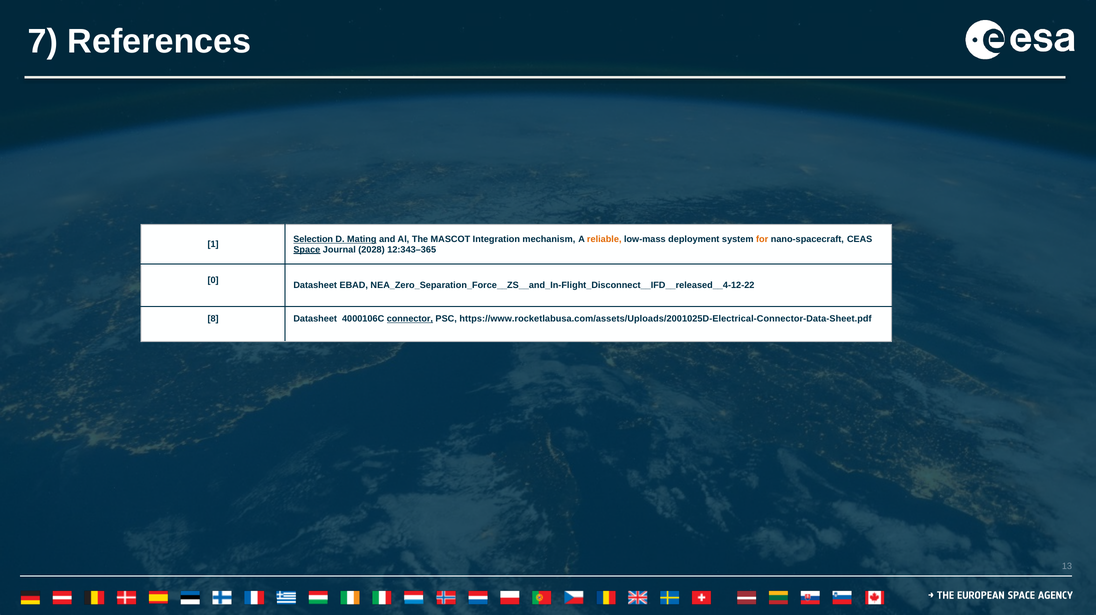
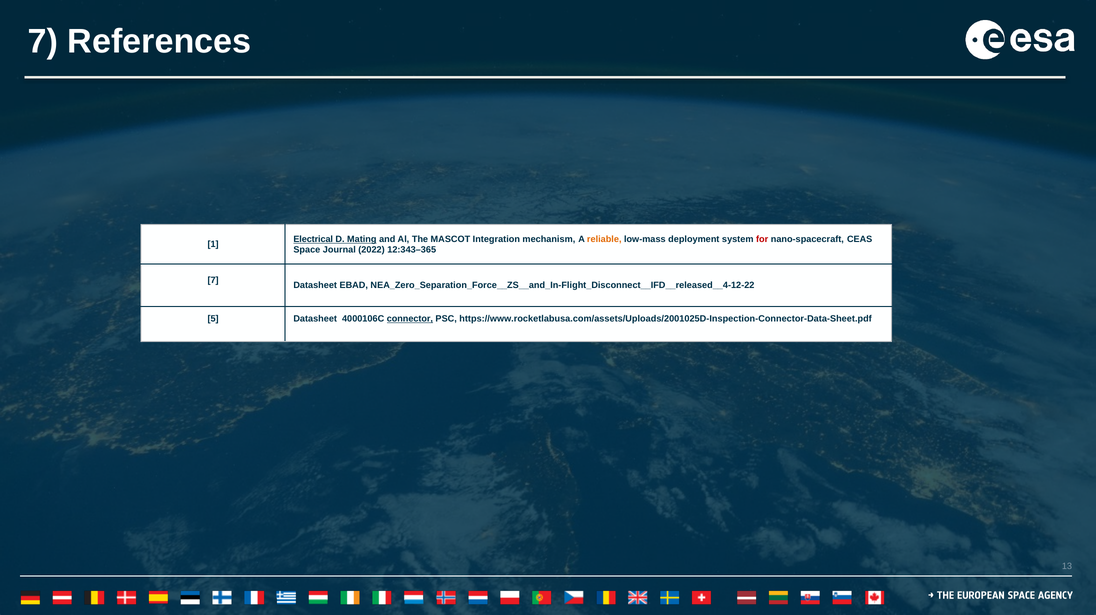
Selection: Selection -> Electrical (313, 239)
for colour: orange -> red (762, 239)
Space underline: present -> none (307, 250)
2028: 2028 -> 2022 (371, 250)
0: 0 -> 7 (213, 280)
8: 8 -> 5 (213, 319)
https://www.rocketlabusa.com/assets/Uploads/2001025D-Electrical-Connector-Data-Sheet.pdf: https://www.rocketlabusa.com/assets/Uploads/2001025D-Electrical-Connector-Data-Sheet.pdf -> https://www.rocketlabusa.com/assets/Uploads/2001025D-Inspection-Connector-Data-Sheet.pdf (666, 319)
